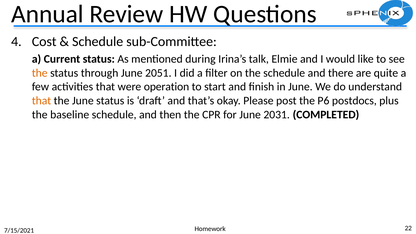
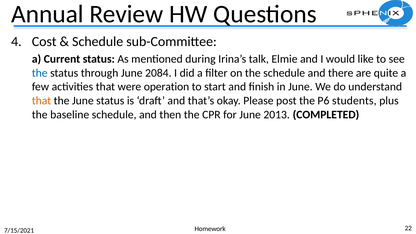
the colour: orange -> blue (40, 73)
2051: 2051 -> 2084 (158, 73)
postdocs: postdocs -> students (354, 101)
2031: 2031 -> 2013 (277, 115)
